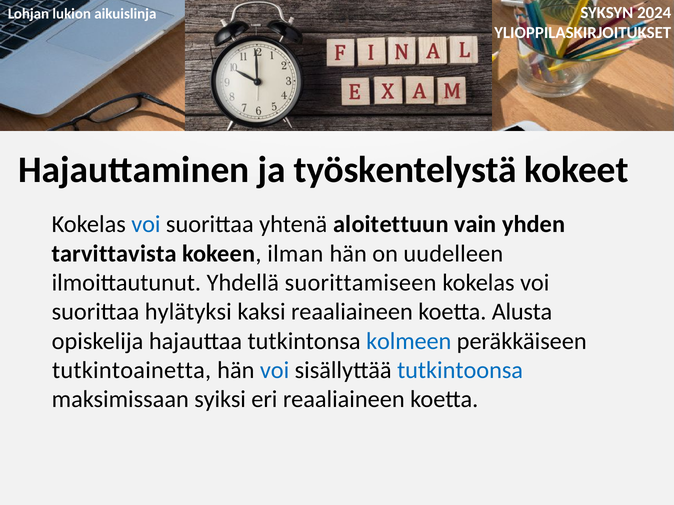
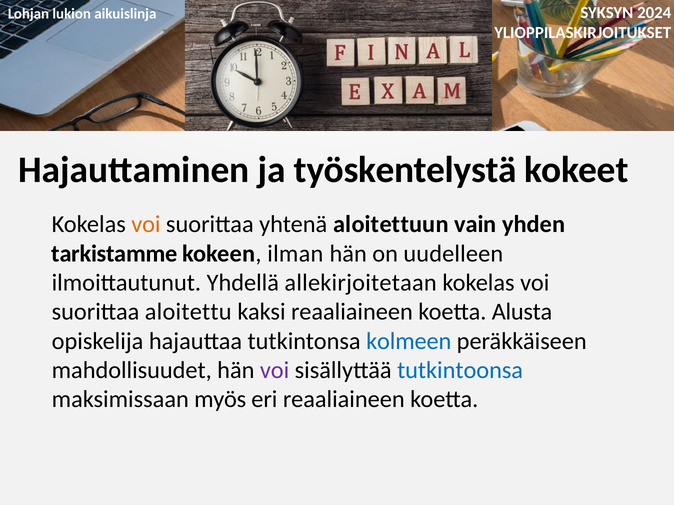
voi colour: blue -> orange (146, 225)
tarvittavista: tarvittavista -> tarkistamme (114, 254)
suorittamiseen: suorittamiseen -> allekirjoitetaan (361, 283)
hylätyksi: hylätyksi -> aloitettu (188, 312)
tutkintoainetta: tutkintoainetta -> mahdollisuudet (132, 371)
voi colour: blue -> purple (275, 371)
syiksi: syiksi -> myös (220, 400)
